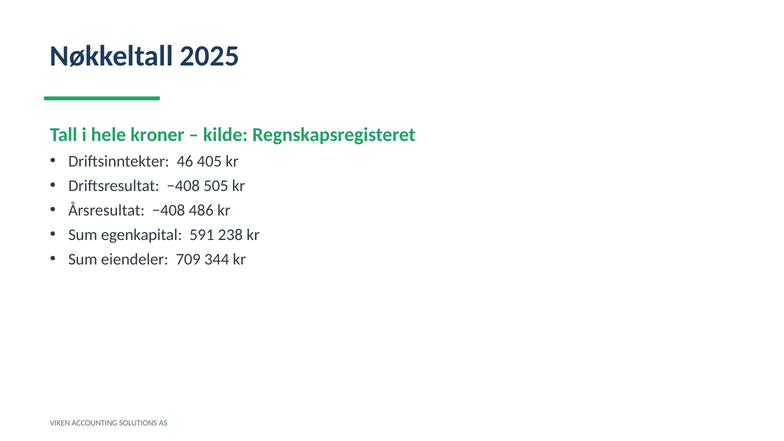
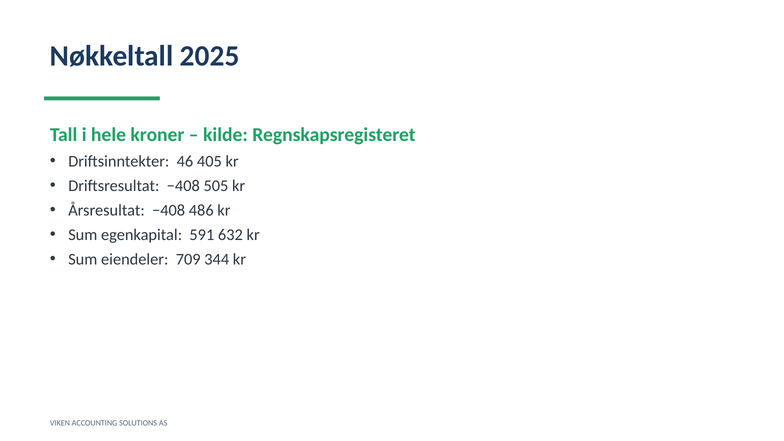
238: 238 -> 632 (230, 235)
